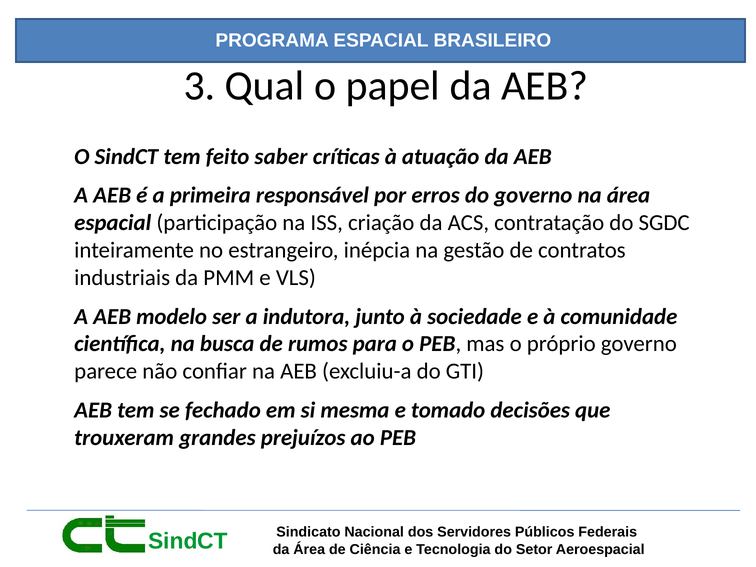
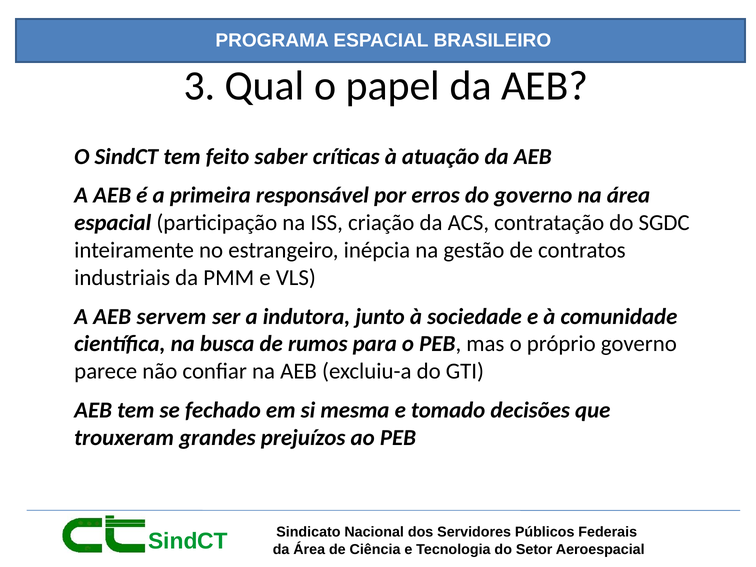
modelo: modelo -> servem (171, 316)
